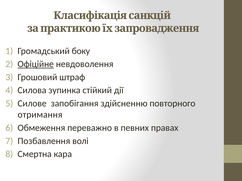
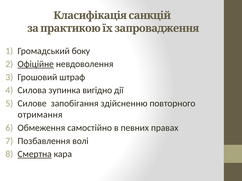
стійкий: стійкий -> вигідно (97, 91)
переважно: переважно -> самостійно (90, 128)
Смертна underline: none -> present (35, 154)
